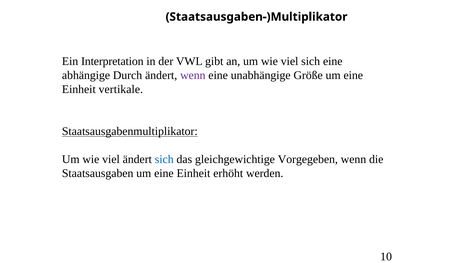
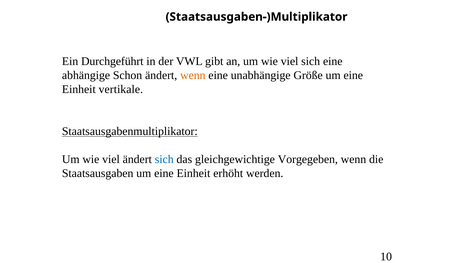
Interpretation: Interpretation -> Durchgeführt (112, 61)
Durch: Durch -> Schon (128, 75)
wenn colour: purple -> orange (193, 75)
